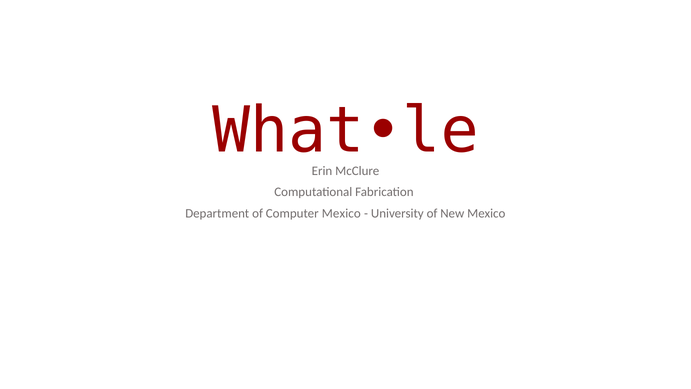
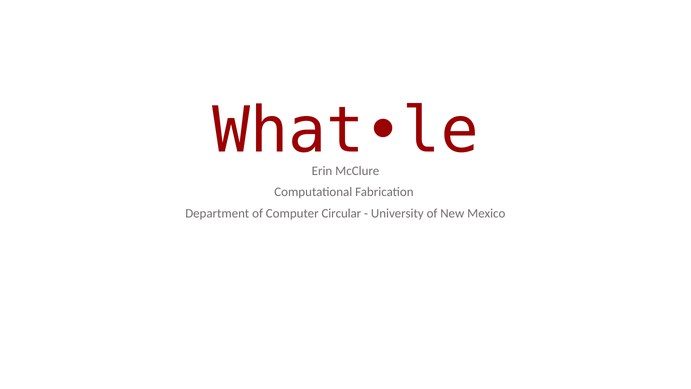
Computer Mexico: Mexico -> Circular (341, 213)
